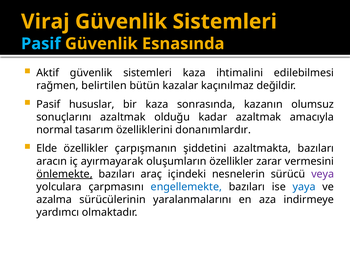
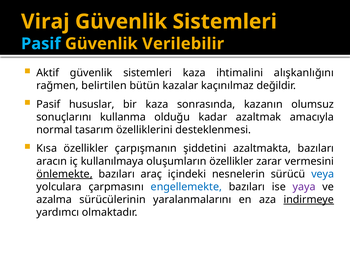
Esnasında: Esnasında -> Verilebilir (183, 44)
edilebilmesi: edilebilmesi -> alışkanlığını (304, 73)
sonuçlarını azaltmak: azaltmak -> kullanma (123, 117)
donanımlardır: donanımlardır -> desteklenmesi (213, 130)
Elde: Elde -> Kısa (47, 149)
ayırmayarak: ayırmayarak -> kullanılmaya (112, 162)
veya colour: purple -> blue (323, 174)
yaya colour: blue -> purple (304, 187)
indirmeye underline: none -> present (309, 200)
